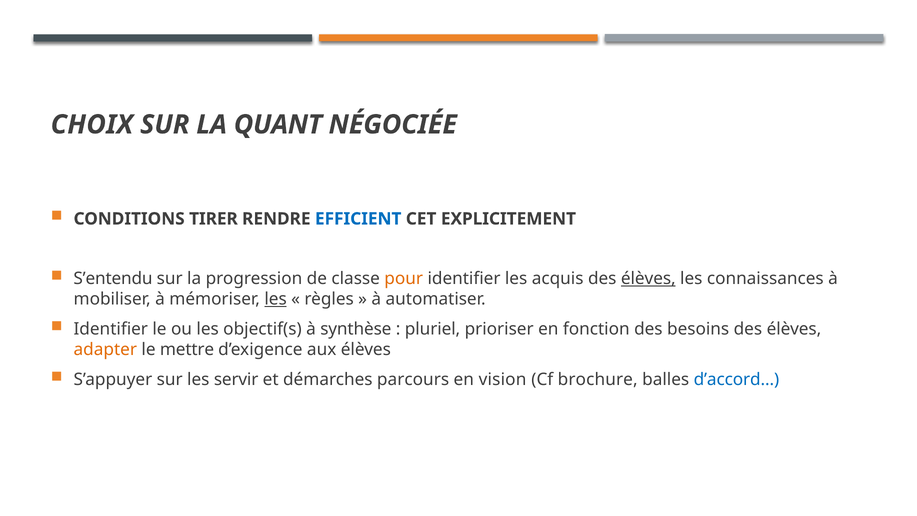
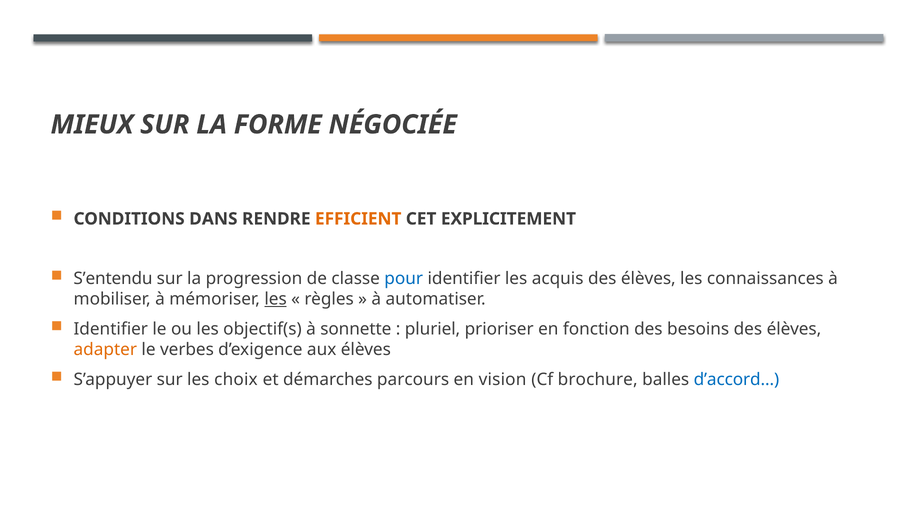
CHOIX: CHOIX -> MIEUX (92, 125)
QUANT: QUANT -> FORME (278, 125)
TIRER: TIRER -> DANS (213, 219)
EFFICIENT colour: blue -> orange (358, 219)
pour colour: orange -> blue (404, 278)
élèves underline: present -> none (648, 278)
synthèse: synthèse -> sonnette (356, 329)
mettre: mettre -> verbes (187, 349)
servir: servir -> choix (236, 379)
